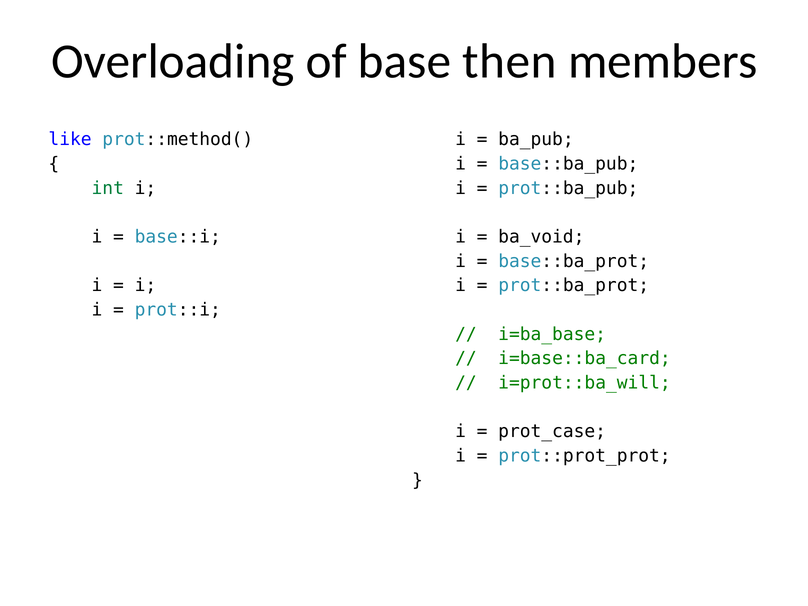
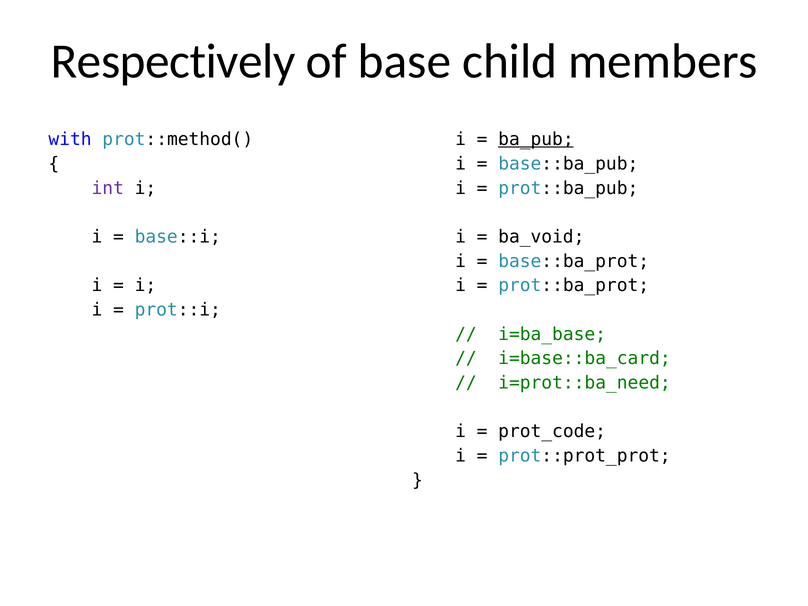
Overloading: Overloading -> Respectively (173, 61)
then: then -> child (510, 61)
ba_pub underline: none -> present (536, 139)
like: like -> with (70, 140)
int colour: green -> purple (108, 188)
i=prot::ba_will: i=prot::ba_will -> i=prot::ba_need (584, 383)
prot_case: prot_case -> prot_code (552, 432)
